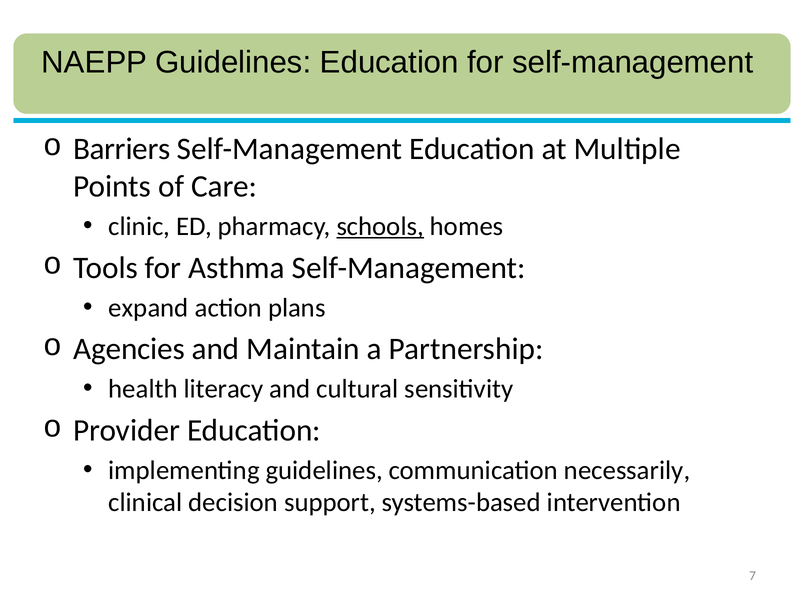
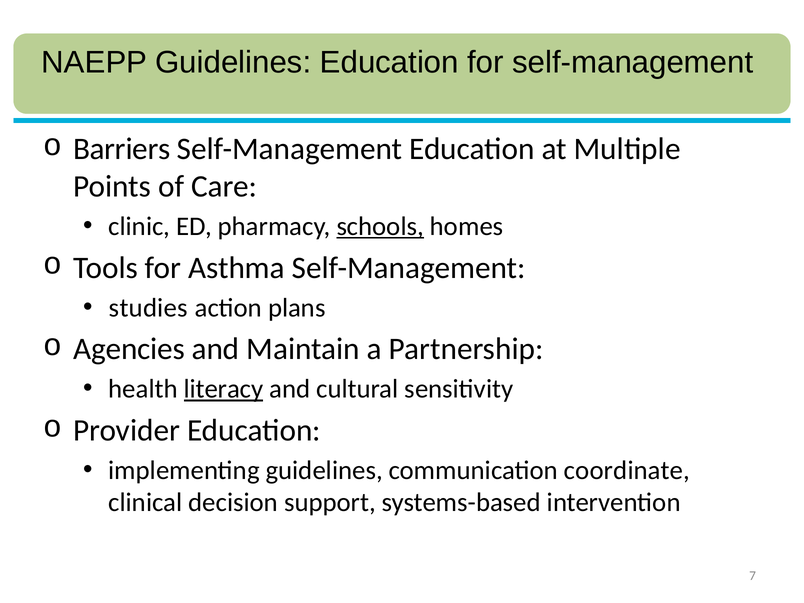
expand: expand -> studies (148, 308)
literacy underline: none -> present (224, 389)
necessarily: necessarily -> coordinate (627, 470)
